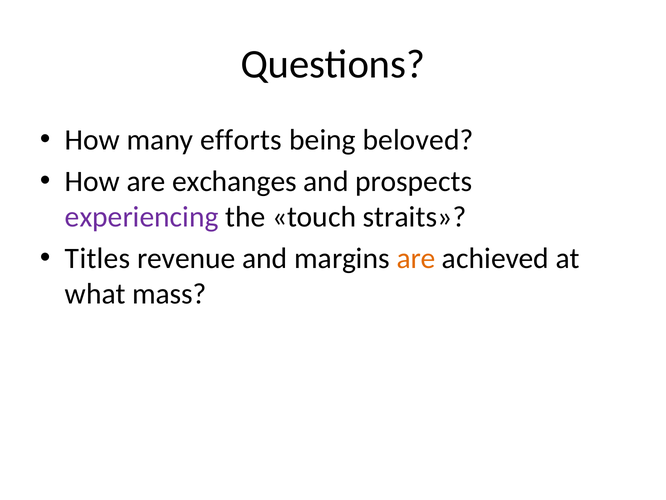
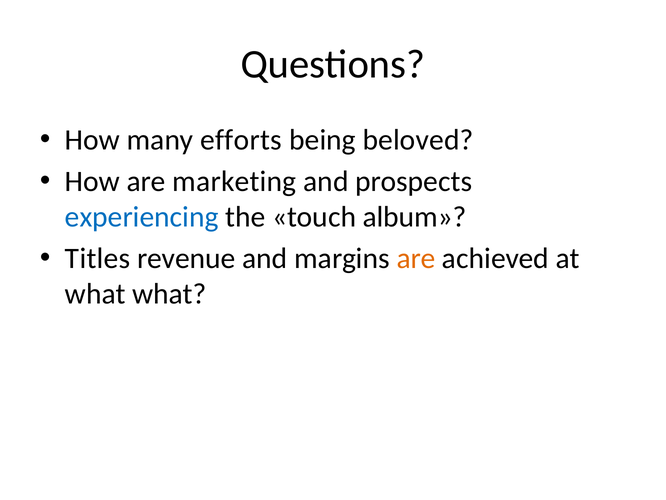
exchanges: exchanges -> marketing (234, 181)
experiencing colour: purple -> blue (142, 217)
straits: straits -> album (415, 217)
what mass: mass -> what (169, 294)
